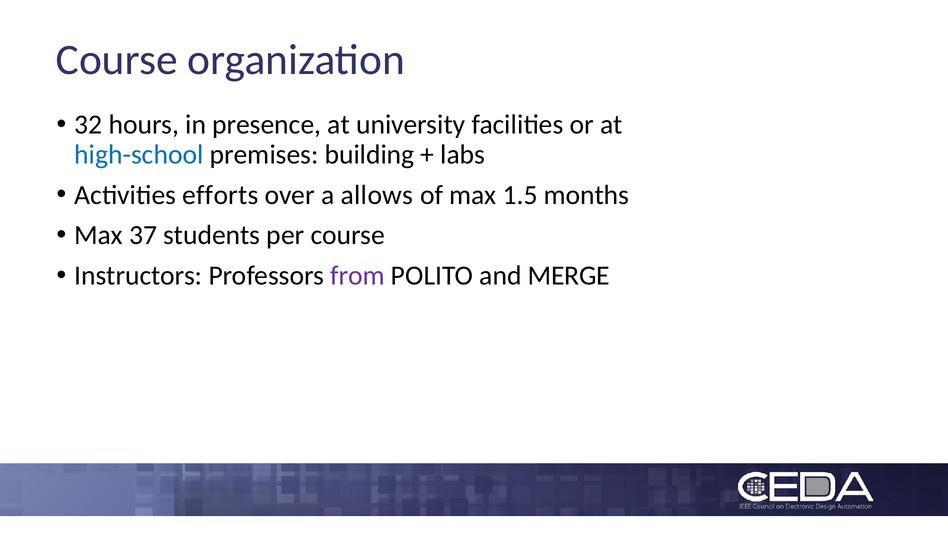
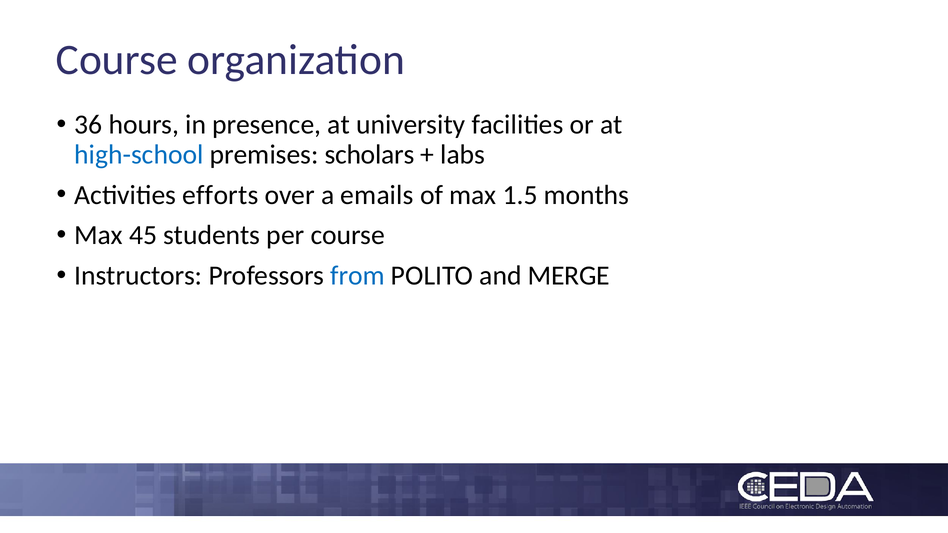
32: 32 -> 36 (88, 125)
building: building -> scholars (370, 155)
allows: allows -> emails (377, 195)
37: 37 -> 45 (143, 235)
from colour: purple -> blue (358, 276)
